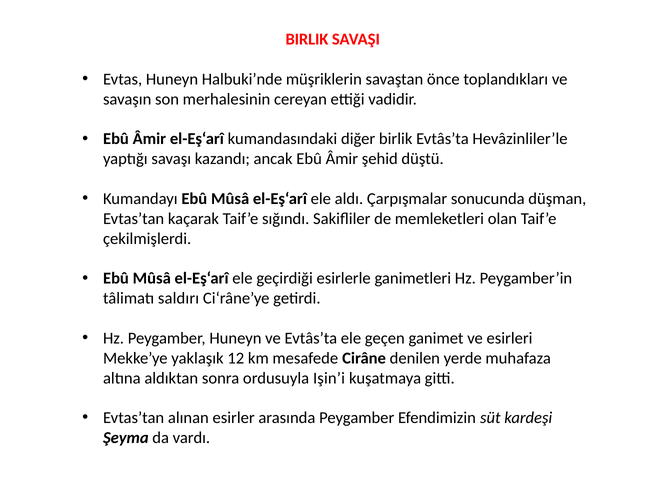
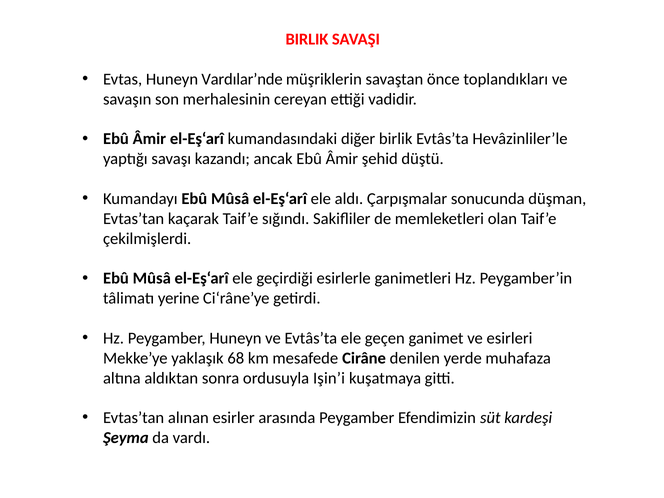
Halbuki’nde: Halbuki’nde -> Vardılar’nde (242, 79)
saldırı: saldırı -> yerine (179, 298)
12: 12 -> 68 (236, 358)
